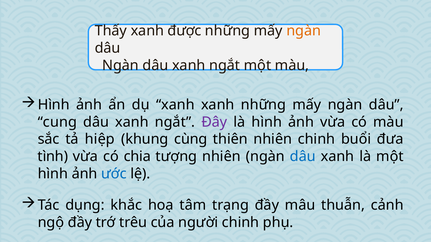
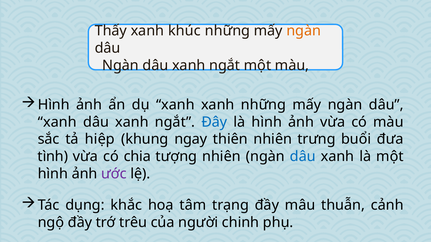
được: được -> khúc (184, 31)
cung: cung -> xanh (57, 122)
Đây colour: purple -> blue (214, 122)
cùng: cùng -> ngay (191, 140)
nhiên chinh: chinh -> trưng (317, 140)
ước colour: blue -> purple (114, 174)
